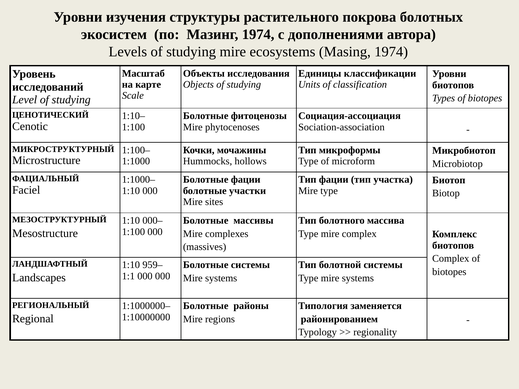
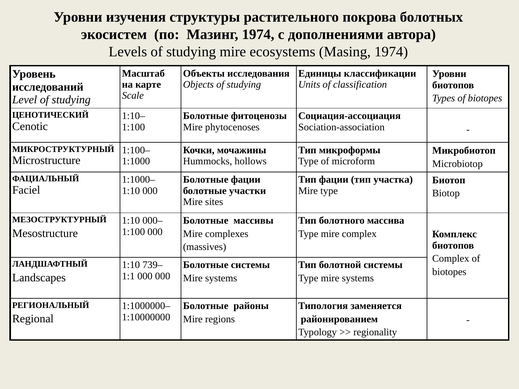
959–: 959– -> 739– (153, 265)
